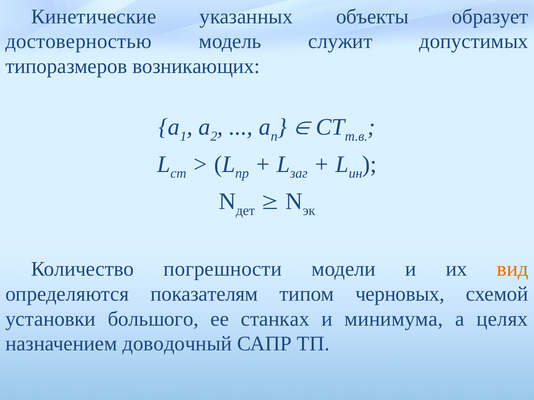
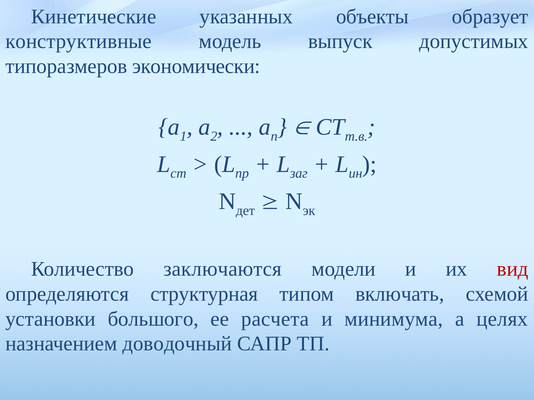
достоверностью: достоверностью -> конструктивные (79, 42)
служит: служит -> выпуск (340, 42)
возникающих: возникающих -> экономически (196, 66)
погрешности: погрешности -> заключаются (223, 269)
вид colour: orange -> red (513, 269)
показателям: показателям -> структурная (204, 294)
черновых: черновых -> включать (400, 294)
станках: станках -> расчета (275, 319)
